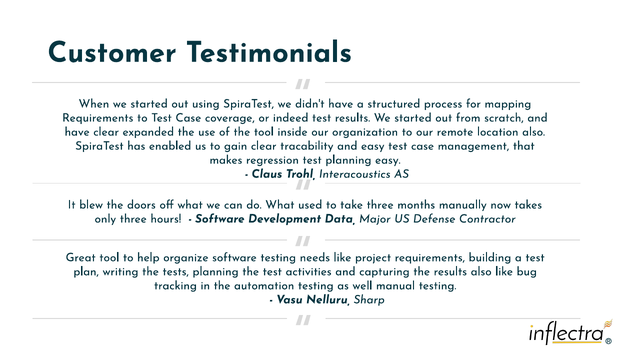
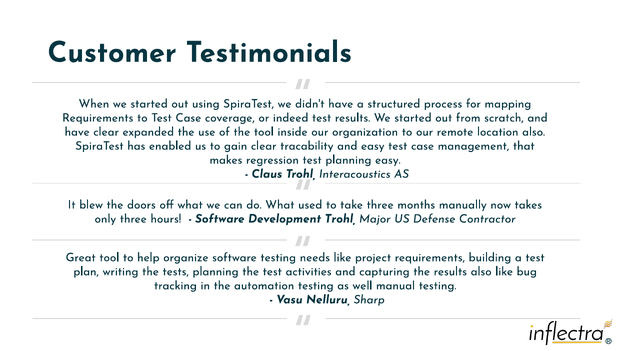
Development Data: Data -> Trohl (340, 218)
